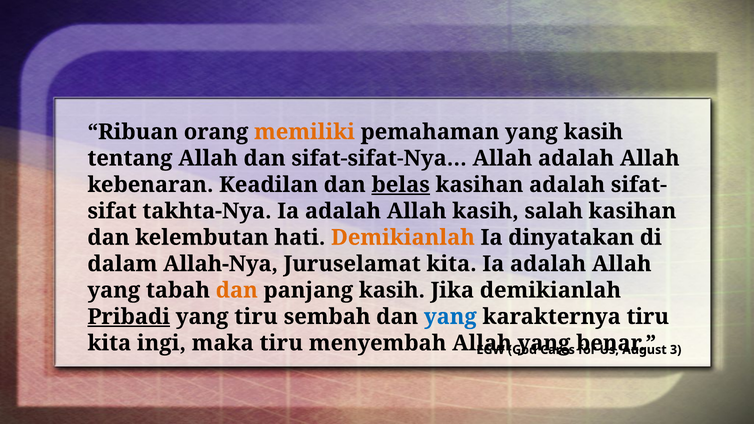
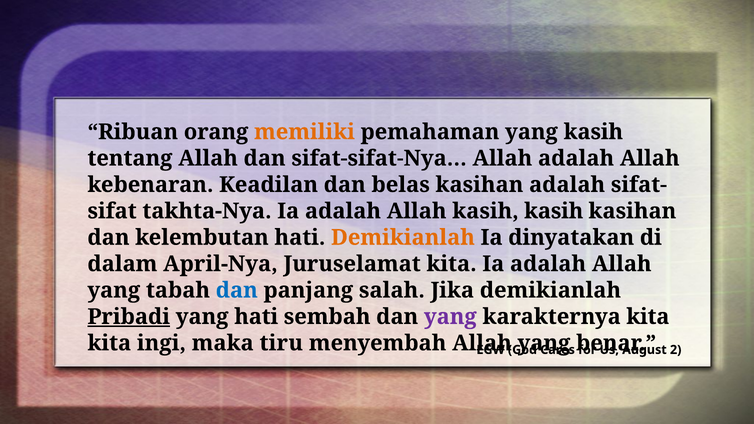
belas underline: present -> none (401, 185)
kasih salah: salah -> kasih (554, 211)
Allah-Nya: Allah-Nya -> April-Nya (220, 264)
dan colour: orange -> blue (237, 290)
panjang kasih: kasih -> salah (392, 290)
yang tiru: tiru -> hati (256, 317)
yang colour: blue -> purple (450, 317)
karakternya tiru: tiru -> kita (648, 317)
3: 3 -> 2 (676, 350)
